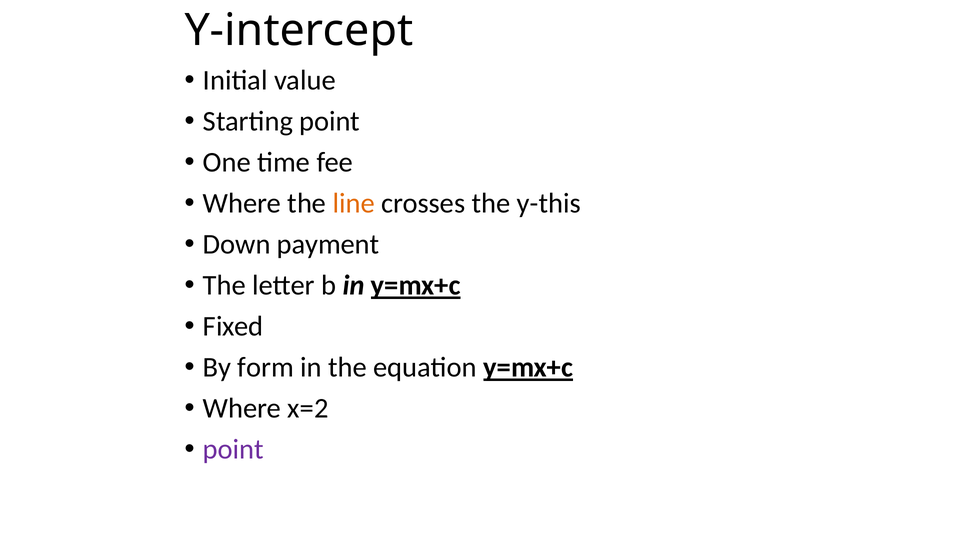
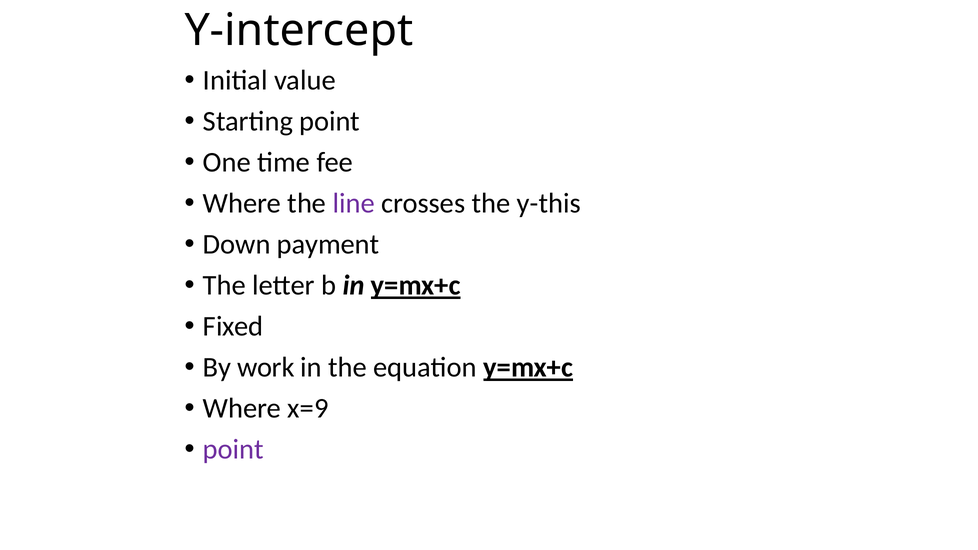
line colour: orange -> purple (354, 203)
form: form -> work (266, 367)
x=2: x=2 -> x=9 (308, 409)
